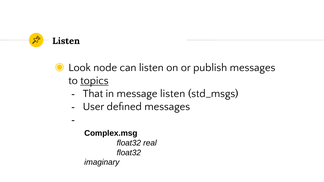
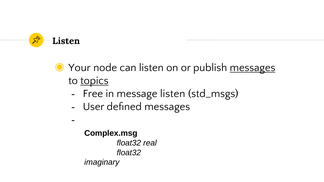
Look: Look -> Your (79, 68)
messages underline: none -> present (253, 68)
That: That -> Free (93, 94)
